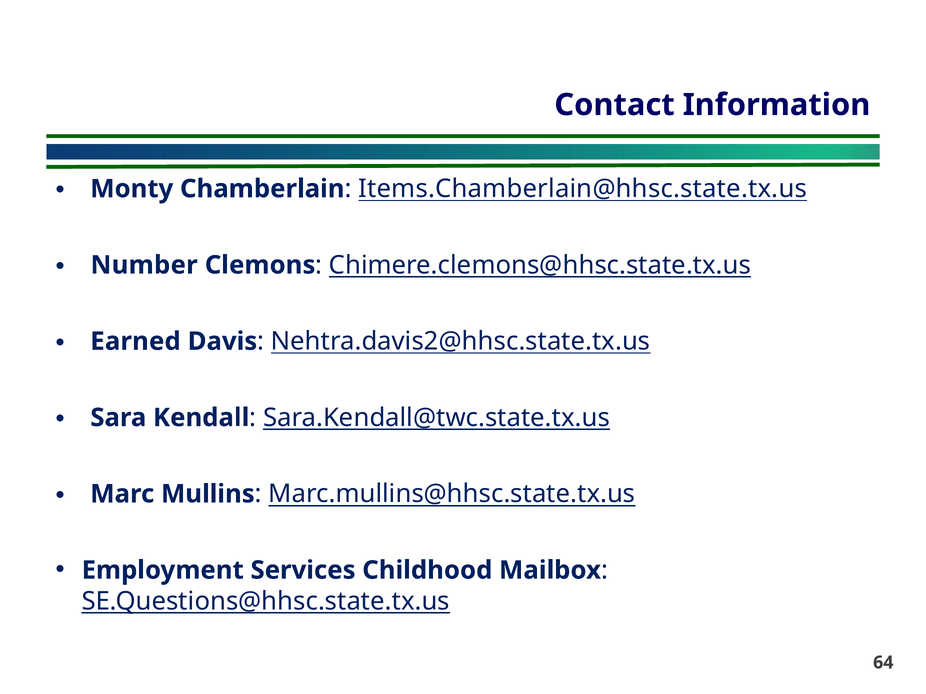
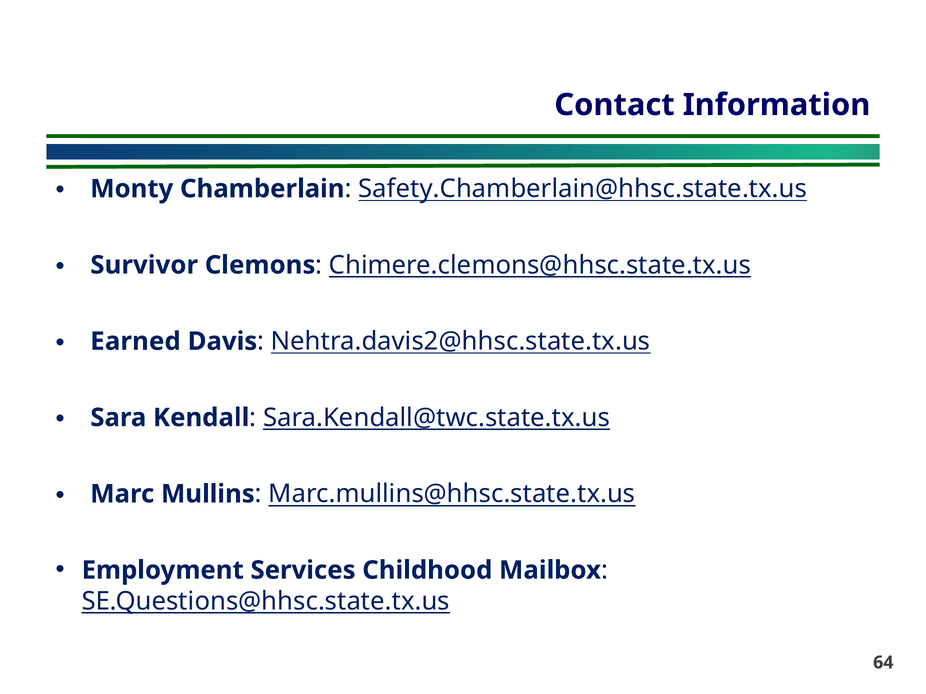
Items.Chamberlain@hhsc.state.tx.us: Items.Chamberlain@hhsc.state.tx.us -> Safety.Chamberlain@hhsc.state.tx.us (583, 189)
Number: Number -> Survivor (144, 265)
